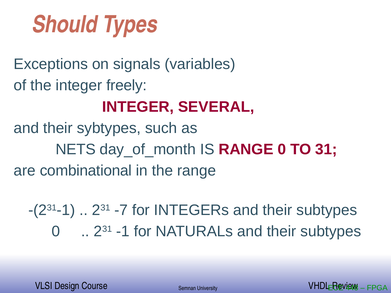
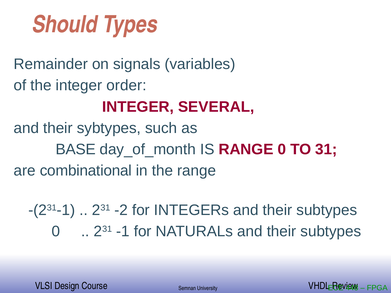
Exceptions: Exceptions -> Remainder (51, 64)
freely: freely -> order (126, 86)
NETS: NETS -> BASE (76, 149)
-7: -7 -> -2 (121, 210)
